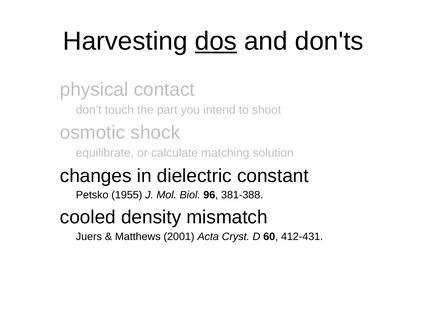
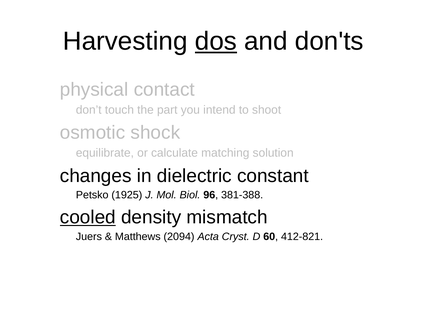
1955: 1955 -> 1925 (127, 195)
cooled underline: none -> present (88, 217)
2001: 2001 -> 2094 (179, 237)
412-431: 412-431 -> 412-821 (302, 237)
